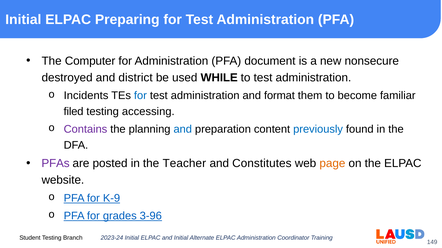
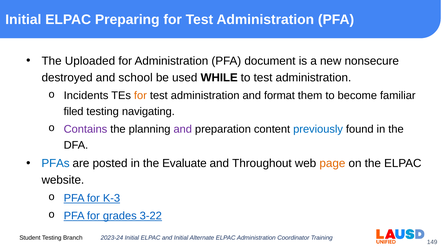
Computer: Computer -> Uploaded (90, 61)
district: district -> school (136, 78)
for colour: blue -> orange (140, 96)
accessing: accessing -> navigating (148, 112)
and colour: blue -> purple (183, 130)
PFAs colour: purple -> blue (56, 164)
Teacher: Teacher -> Evaluate (184, 164)
Constitutes: Constitutes -> Throughout (262, 164)
K-9: K-9 -> K-3 (112, 199)
3-96: 3-96 -> 3-22 (151, 216)
